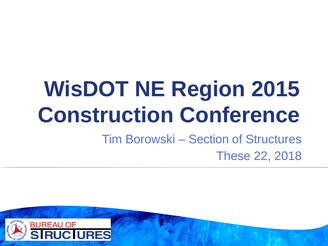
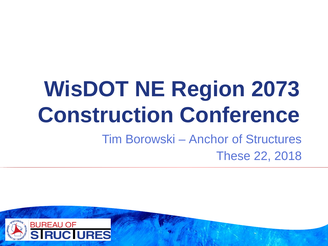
2015: 2015 -> 2073 (276, 89)
Section: Section -> Anchor (209, 139)
